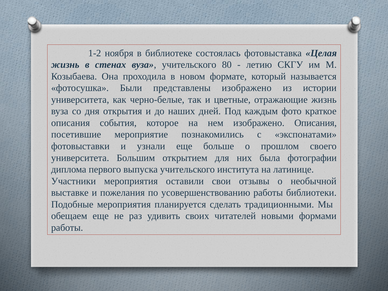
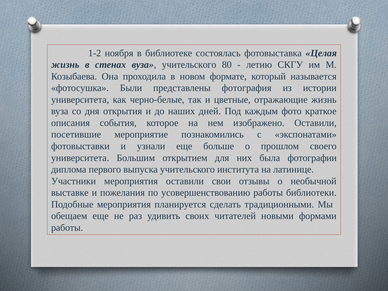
представлены изображено: изображено -> фотография (247, 88)
изображено Описания: Описания -> Оставили (315, 123)
